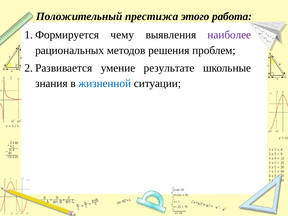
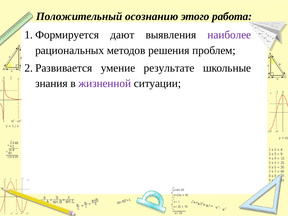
престижа: престижа -> осознанию (152, 16)
чему: чему -> дают (122, 35)
жизненной colour: blue -> purple (105, 83)
